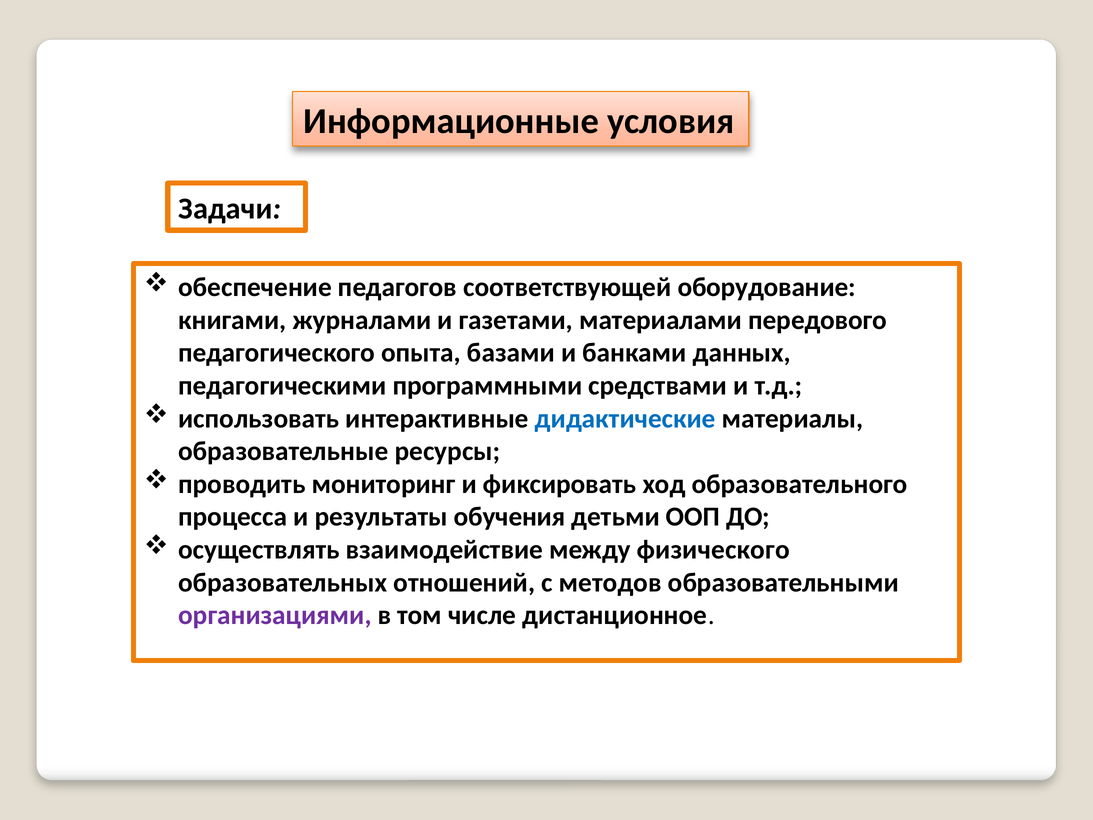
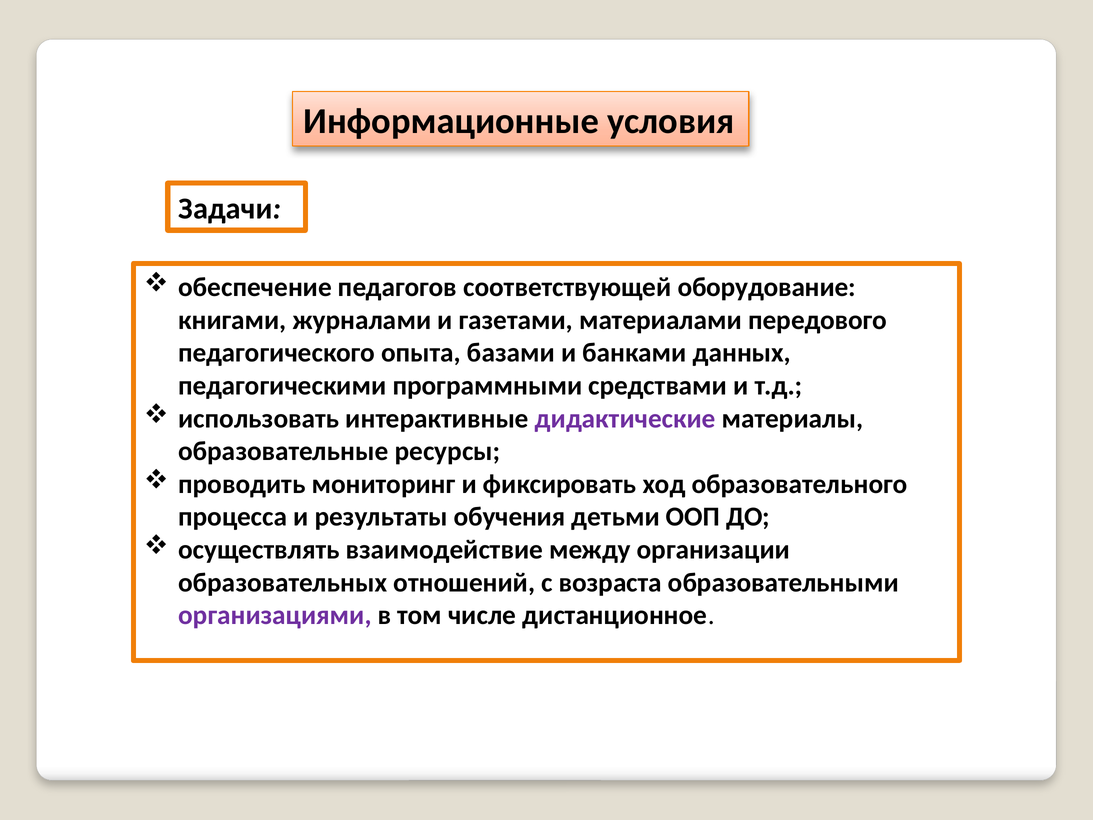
дидактические colour: blue -> purple (625, 418)
физического: физического -> организации (713, 550)
методов: методов -> возраста (610, 582)
